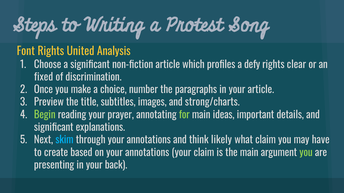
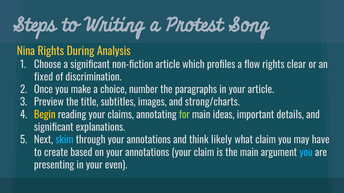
Font: Font -> Nina (26, 52)
United: United -> During (81, 52)
defy: defy -> flow (252, 65)
Begin colour: light green -> yellow (45, 115)
prayer: prayer -> claims (121, 115)
you colour: light green -> light blue (306, 153)
back: back -> even (116, 166)
